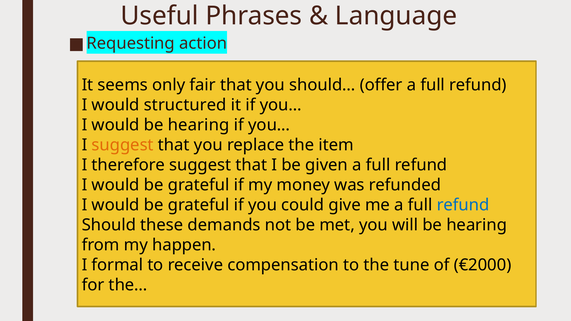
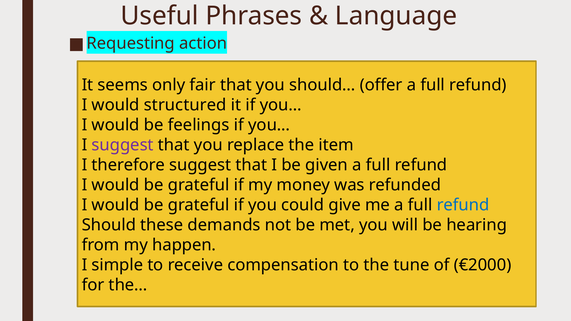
would be hearing: hearing -> feelings (199, 125)
suggest colour: orange -> purple (123, 145)
formal: formal -> simple (117, 265)
